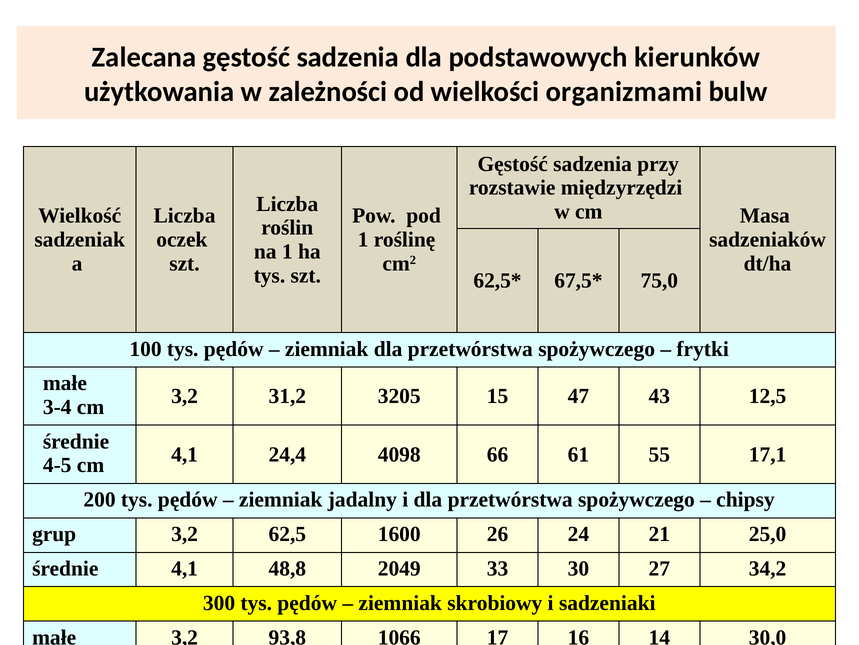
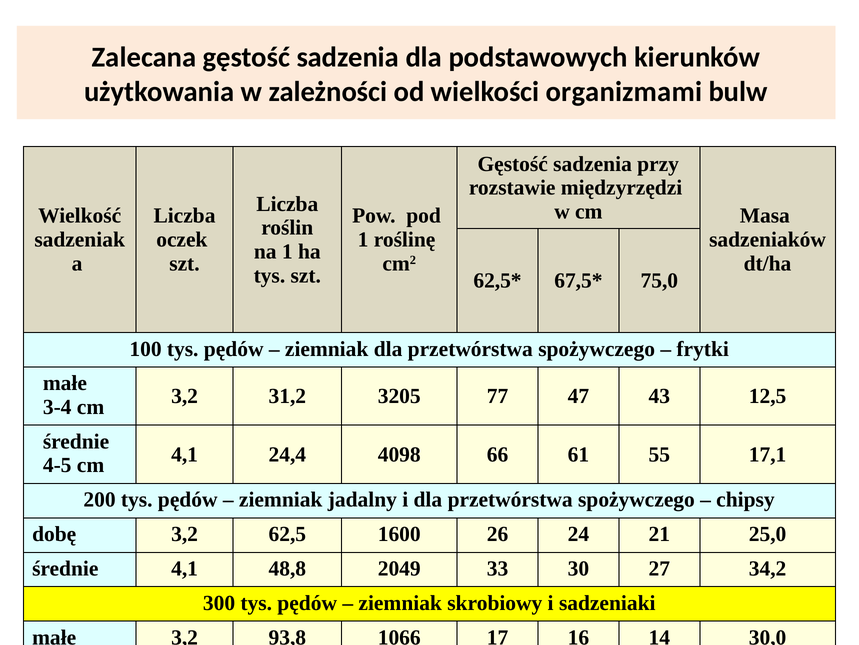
15: 15 -> 77 (498, 396)
grup: grup -> dobę (54, 534)
